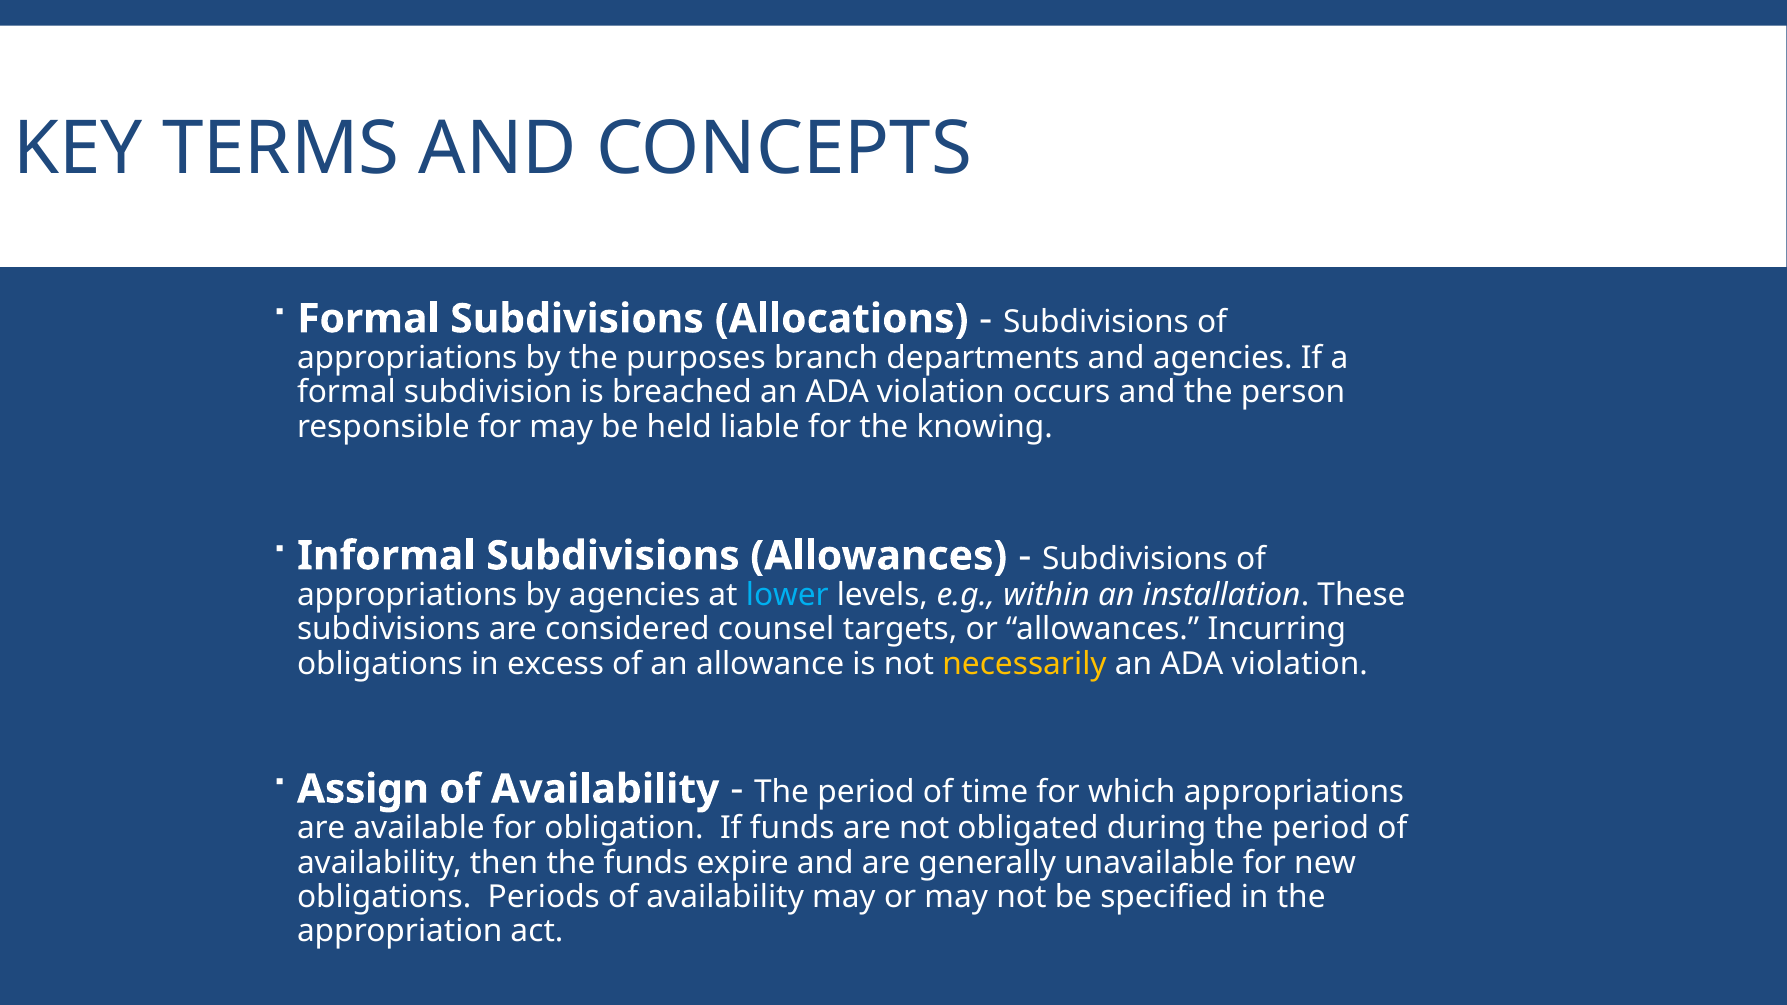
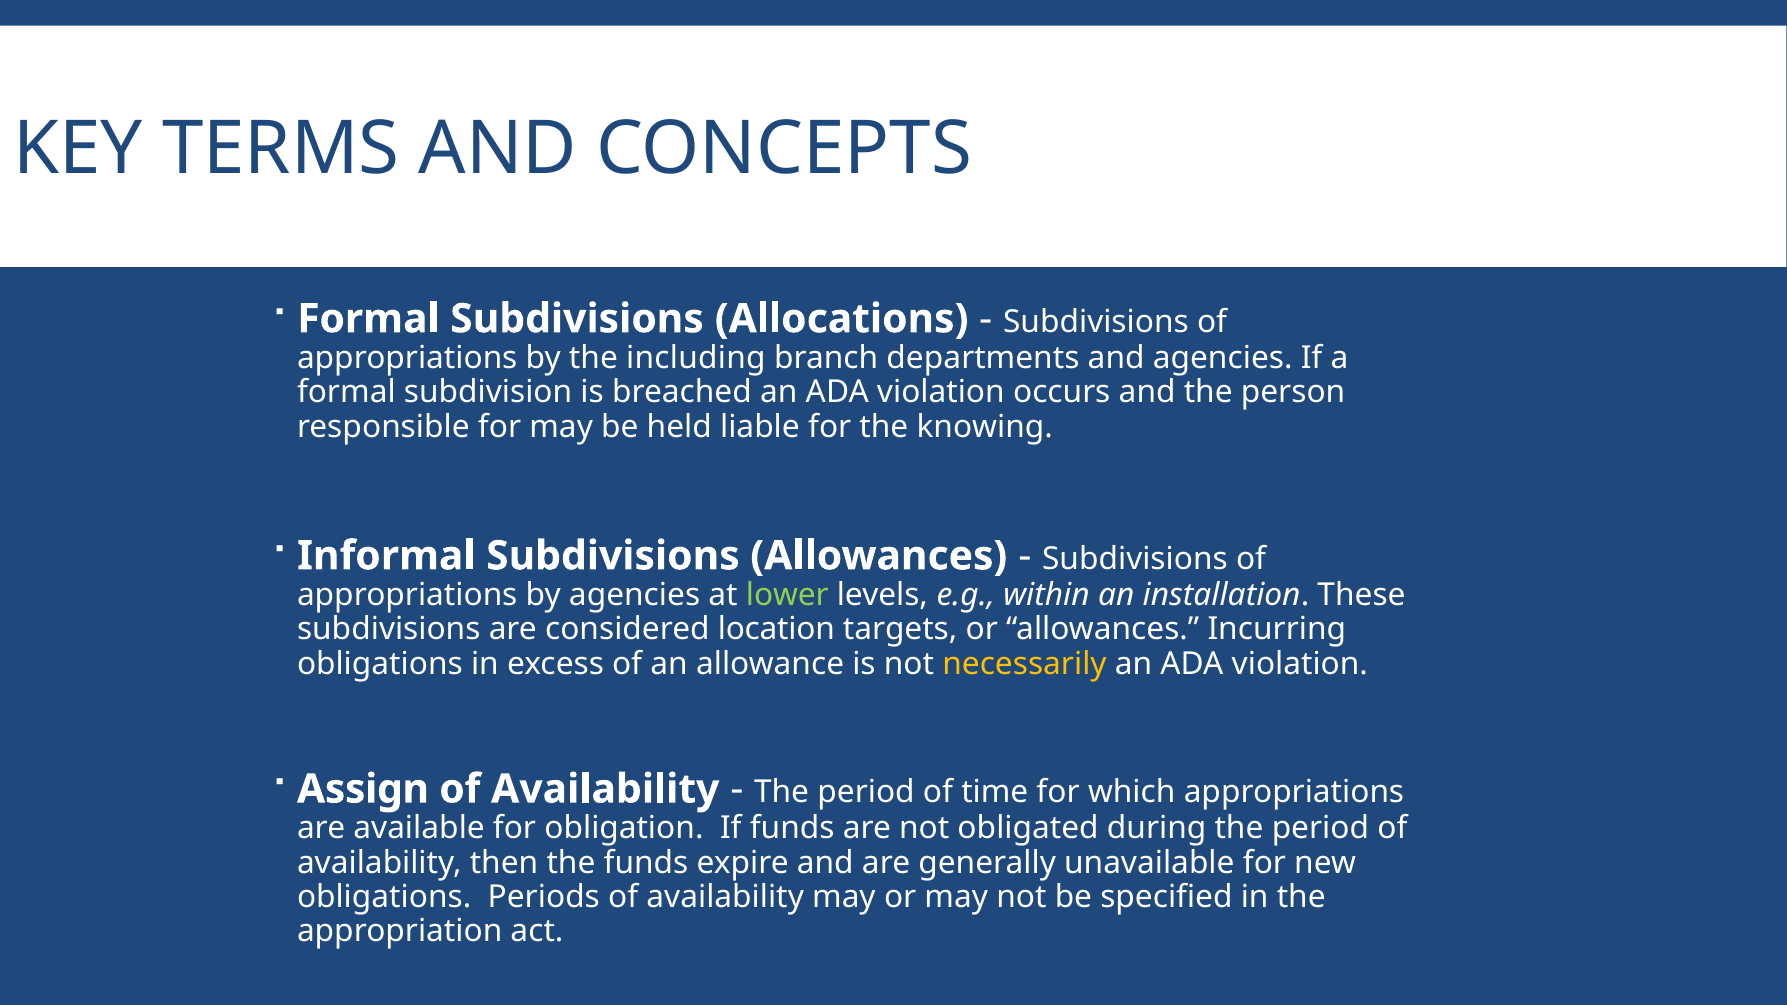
purposes: purposes -> including (696, 358)
lower colour: light blue -> light green (787, 595)
counsel: counsel -> location (776, 630)
